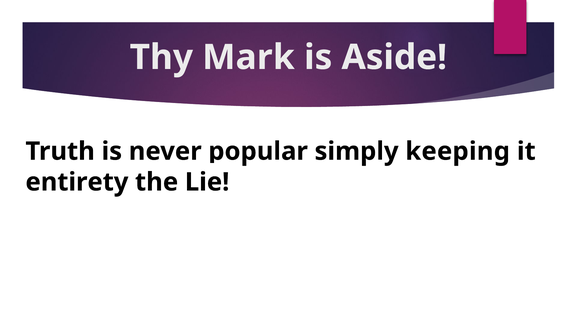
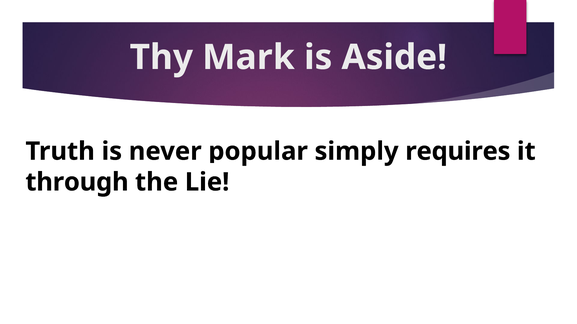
keeping: keeping -> requires (458, 152)
entirety: entirety -> through (77, 182)
